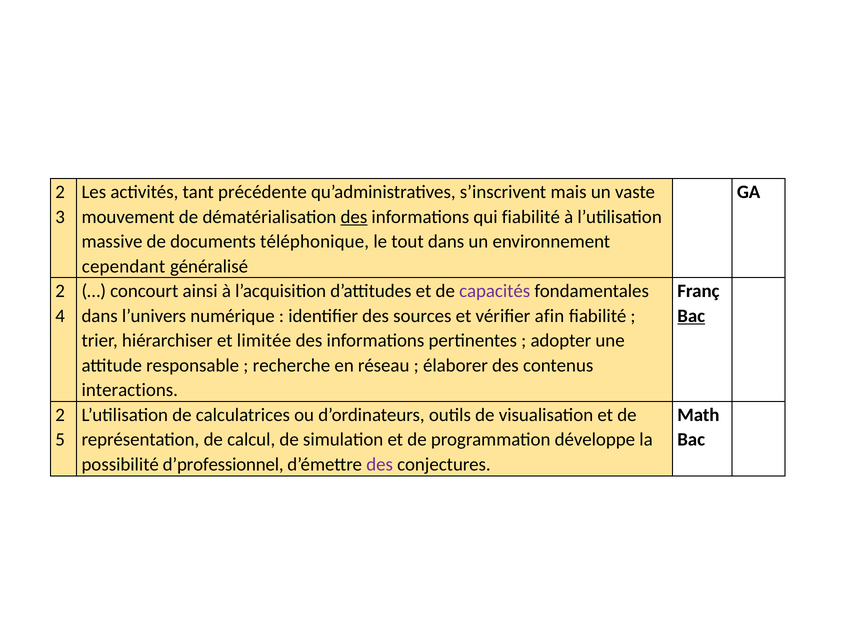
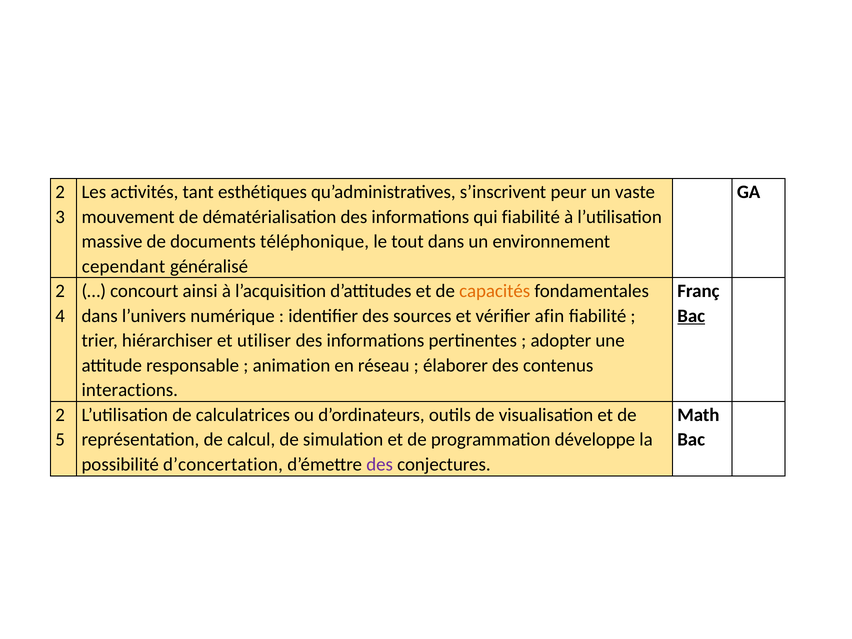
précédente: précédente -> esthétiques (262, 192)
mais: mais -> peur (569, 192)
des underline: present -> none (354, 217)
capacités colour: purple -> orange (495, 291)
limitée: limitée -> utiliser (264, 341)
recherche: recherche -> animation (291, 365)
d’professionnel: d’professionnel -> d’concertation (223, 464)
